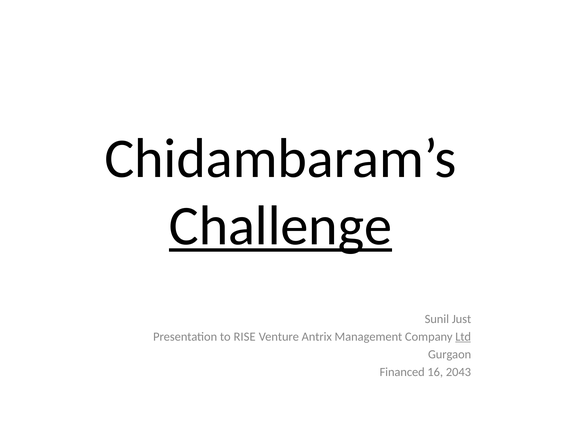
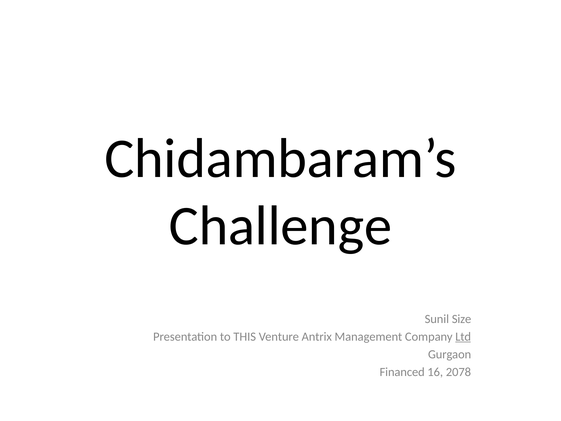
Challenge underline: present -> none (280, 226)
Just: Just -> Size (462, 319)
RISE: RISE -> THIS (245, 336)
2043: 2043 -> 2078 (458, 372)
